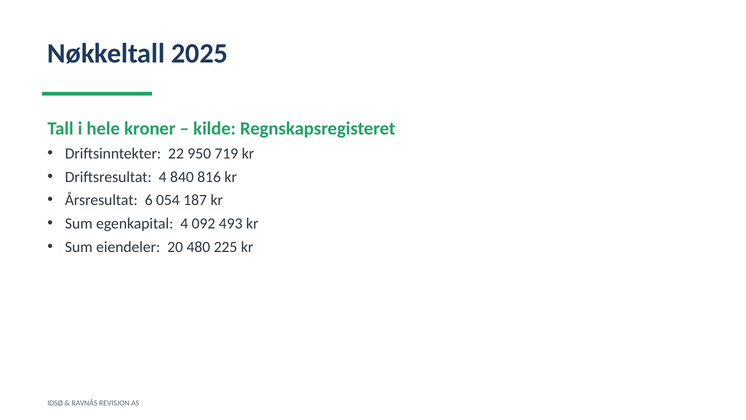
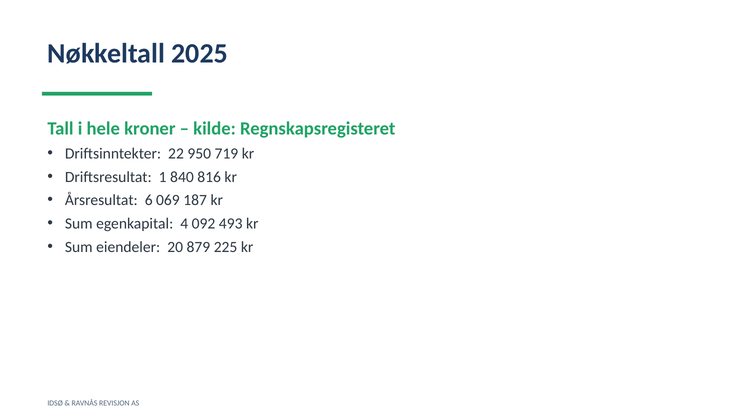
Driftsresultat 4: 4 -> 1 (163, 177)
054: 054 -> 069 (168, 200)
480: 480 -> 879 (198, 247)
